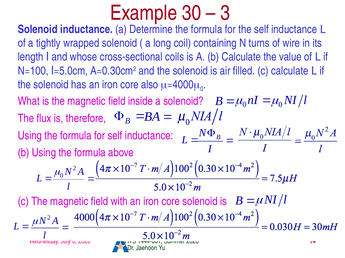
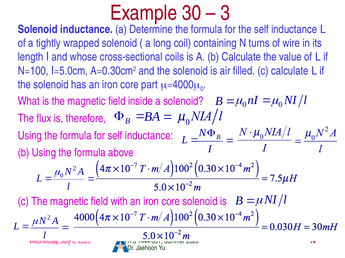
also: also -> part (150, 85)
